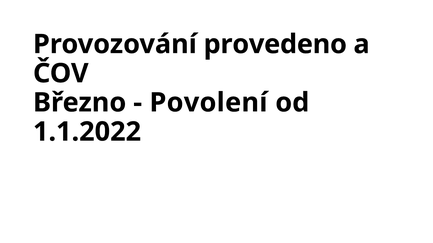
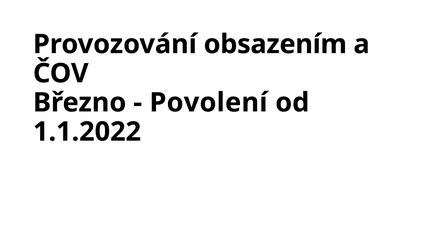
provedeno: provedeno -> obsazením (275, 44)
